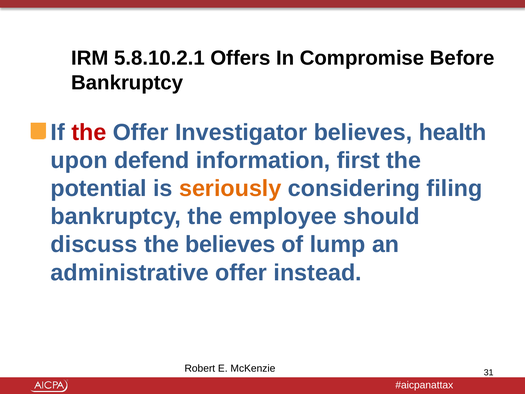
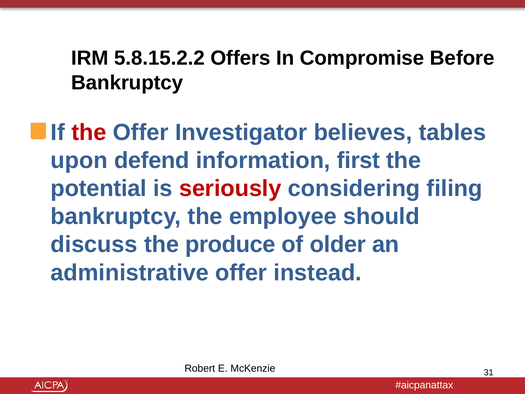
5.8.10.2.1: 5.8.10.2.1 -> 5.8.15.2.2 (159, 58)
health: health -> tables (452, 132)
seriously colour: orange -> red (230, 188)
the believes: believes -> produce (230, 244)
lump: lump -> older (338, 244)
